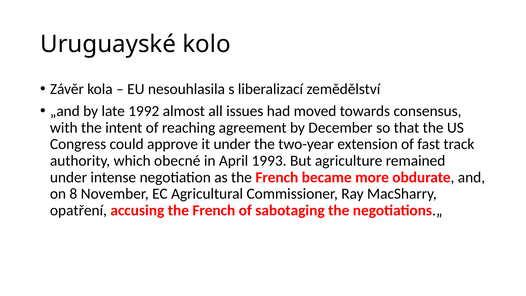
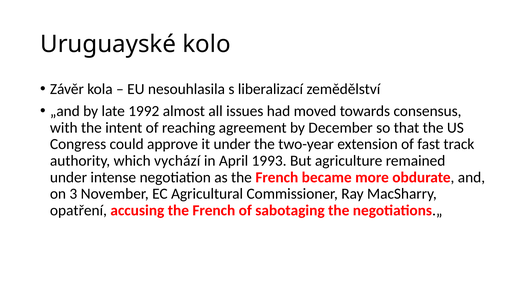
obecné: obecné -> vychází (177, 161)
8: 8 -> 3 (73, 194)
